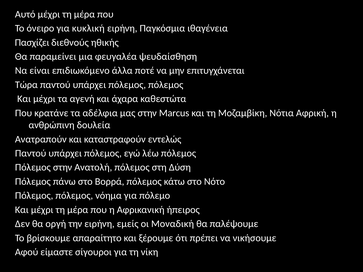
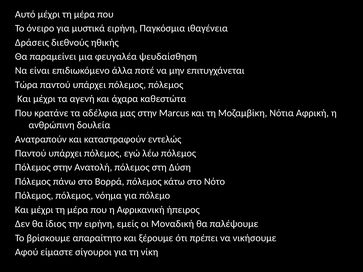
κυκλική: κυκλική -> μυστικά (88, 28)
Πασχίζει: Πασχίζει -> Δράσεις (32, 42)
οργή: οργή -> ίδιος (56, 224)
